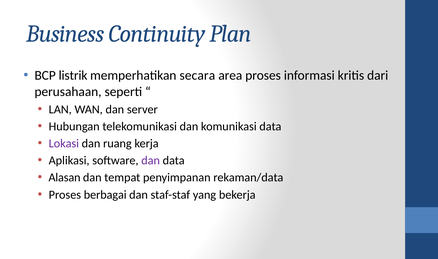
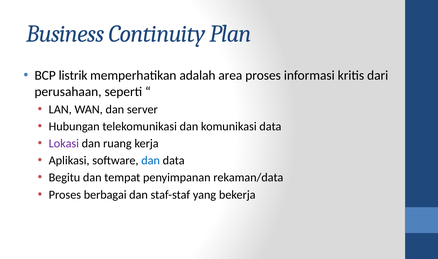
secara: secara -> adalah (197, 75)
dan colour: purple -> blue (151, 160)
Alasan: Alasan -> Begitu (64, 177)
